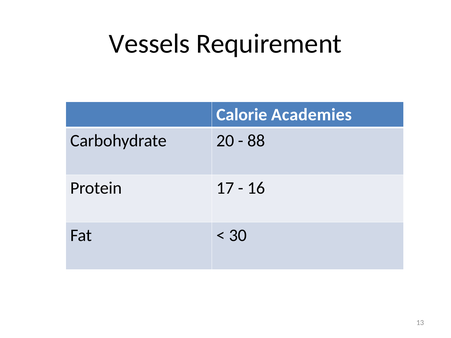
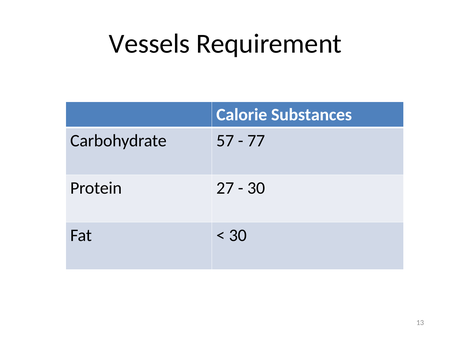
Academies: Academies -> Substances (312, 115)
20: 20 -> 57 (225, 141)
88: 88 -> 77 (256, 141)
17: 17 -> 27 (225, 188)
16: 16 -> 30 (256, 188)
